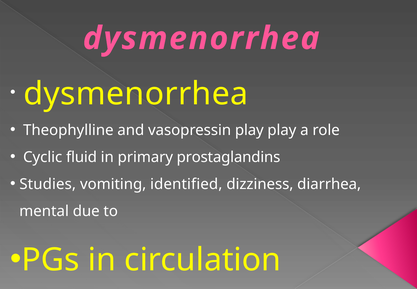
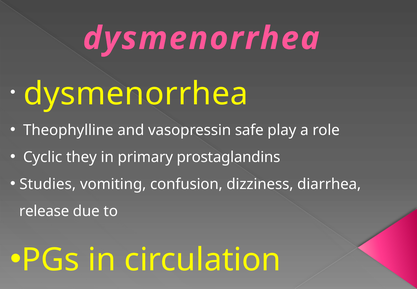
vasopressin play: play -> safe (249, 130)
fluid: fluid -> they (81, 157)
identified: identified -> confusion (186, 184)
mental: mental -> release (44, 211)
